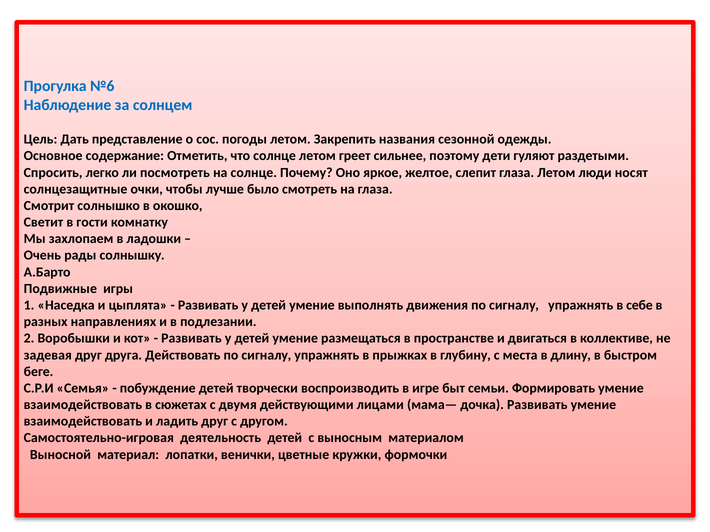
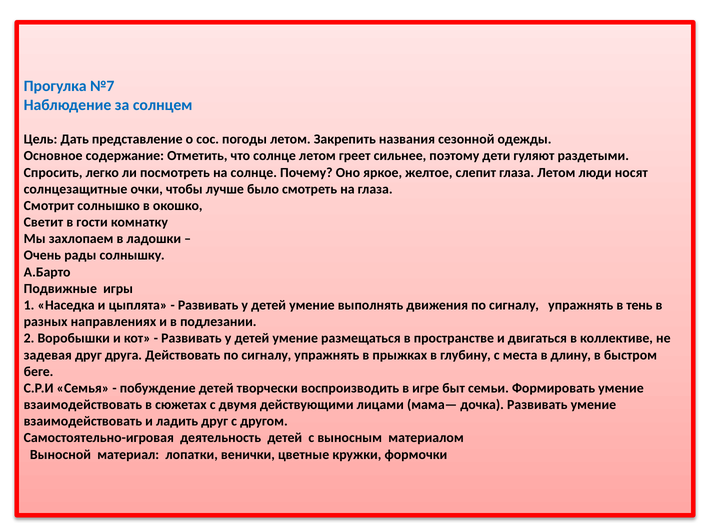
№6: №6 -> №7 (102, 86)
себе: себе -> тень (639, 305)
